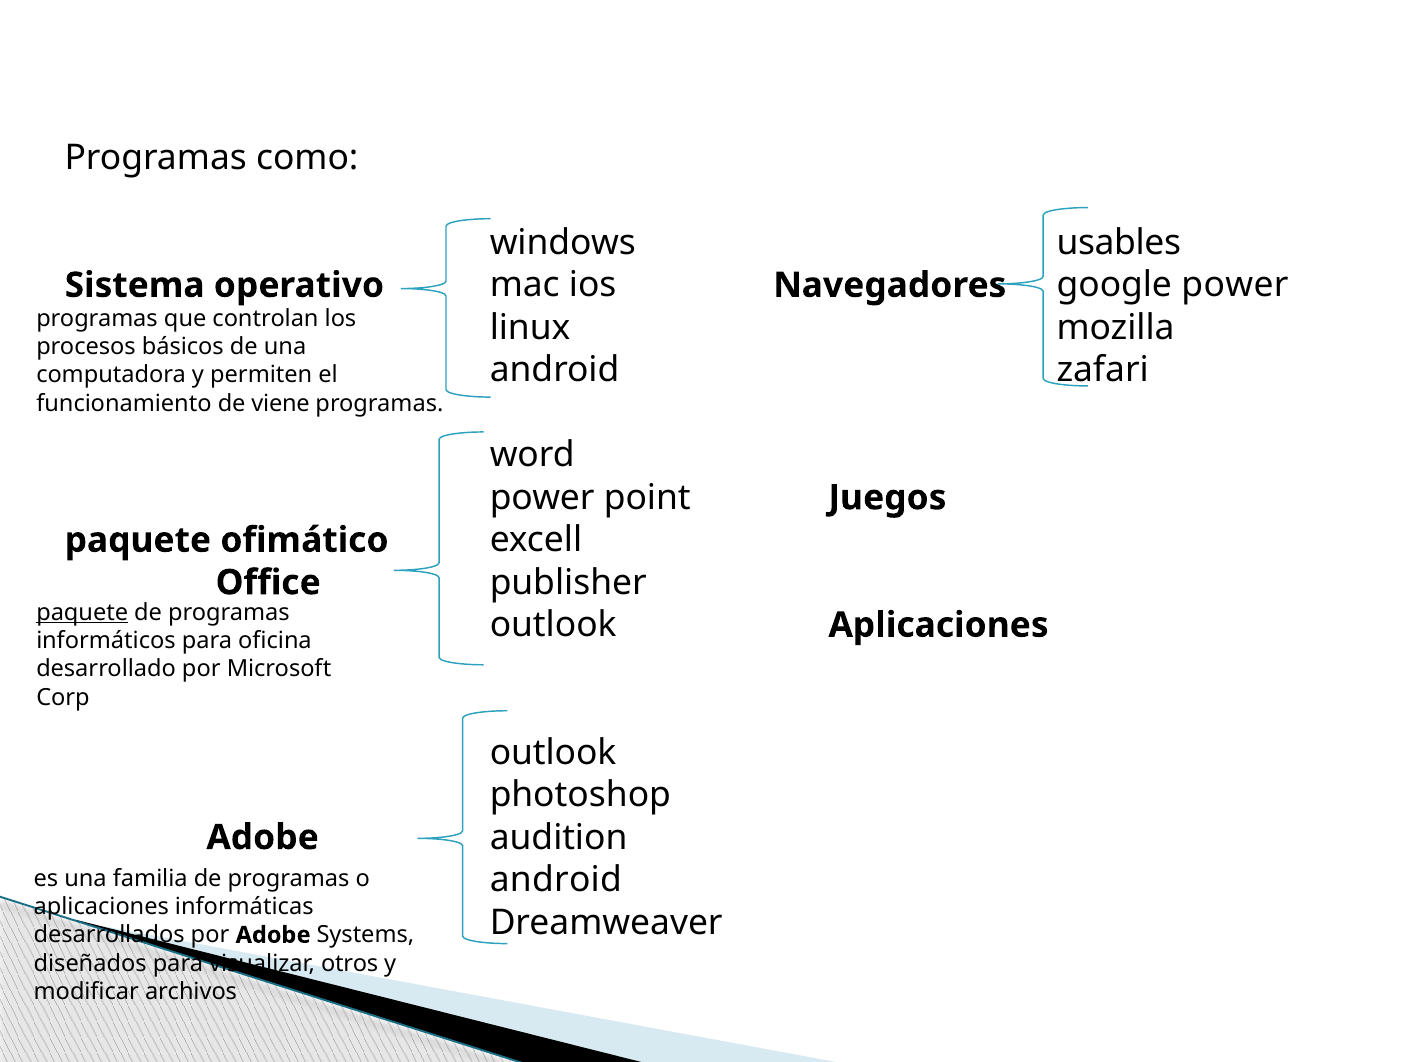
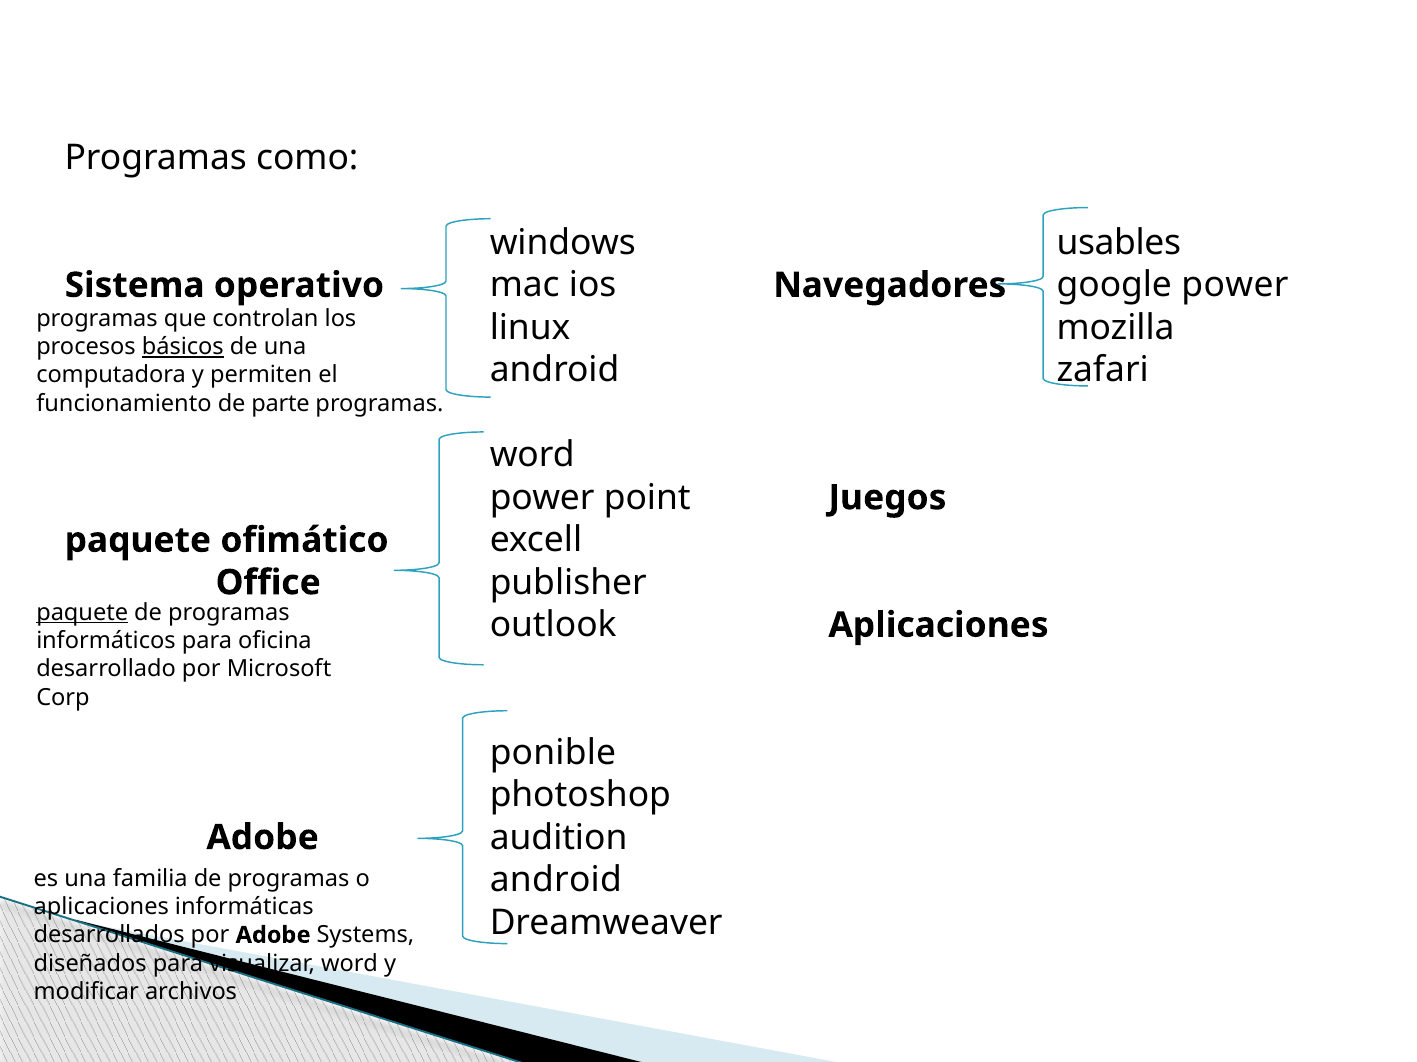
básicos underline: none -> present (183, 347)
viene: viene -> parte (281, 404)
outlook: outlook -> ponible (553, 753)
visualizar otros: otros -> word (350, 964)
